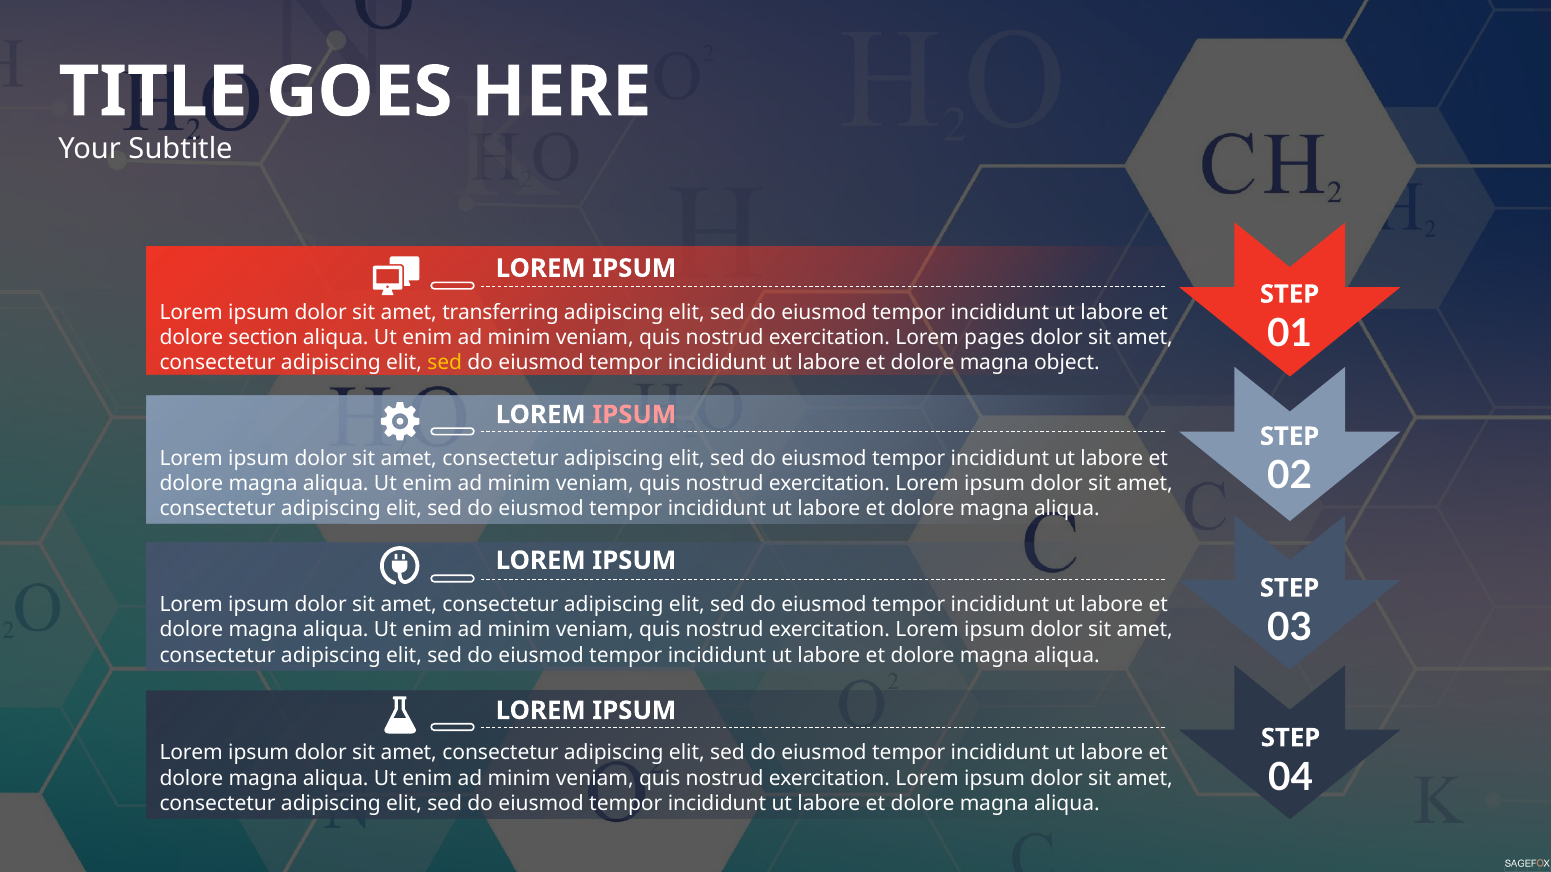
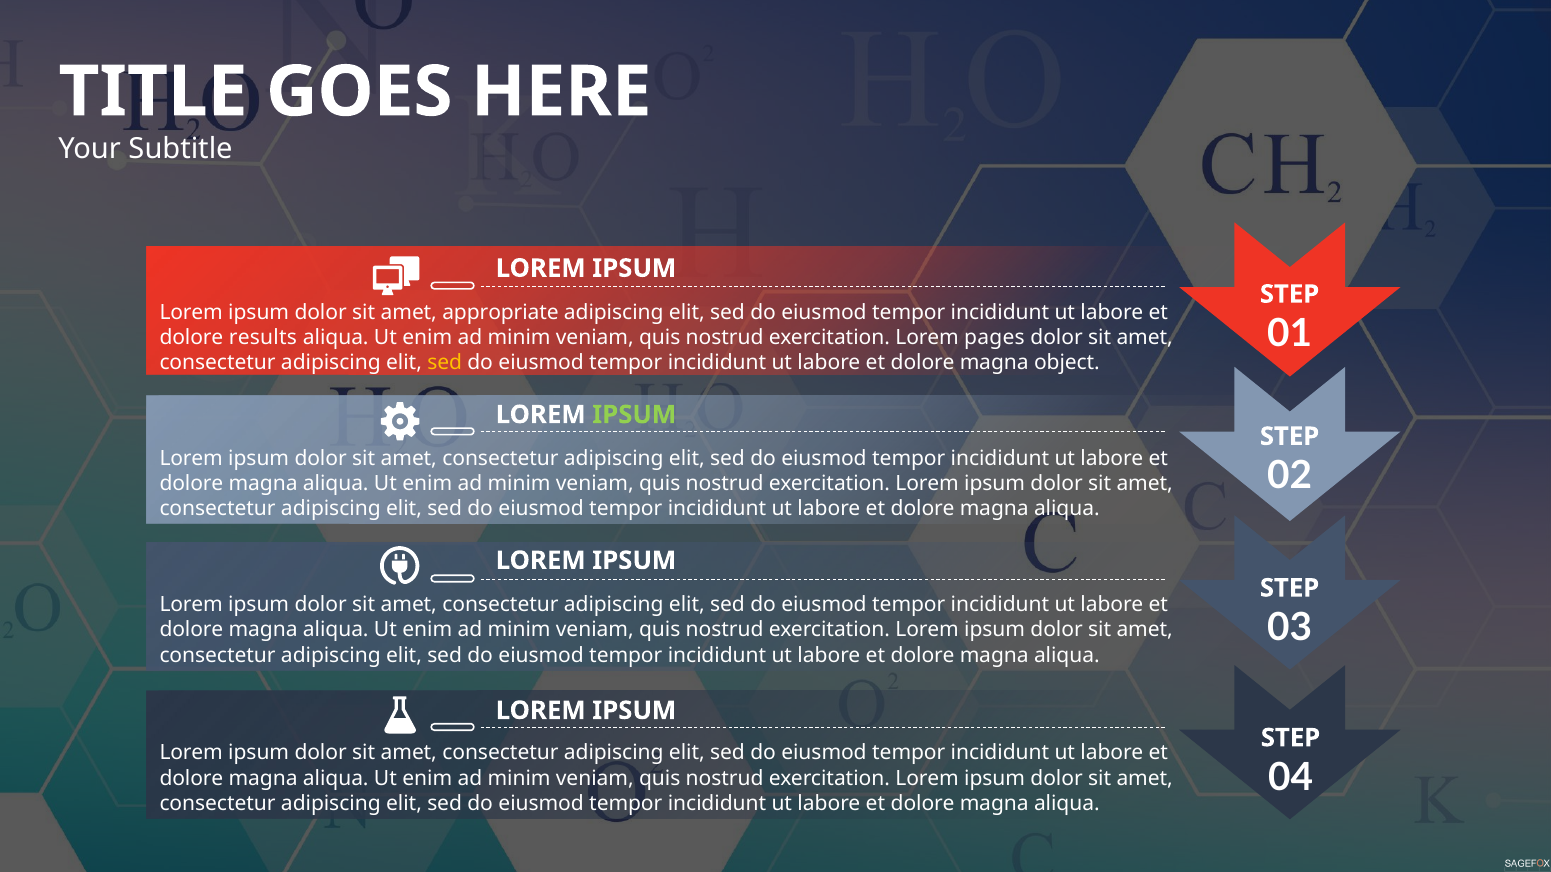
transferring: transferring -> appropriate (500, 312)
section: section -> results (263, 338)
IPSUM colour: pink -> light green (634, 415)
